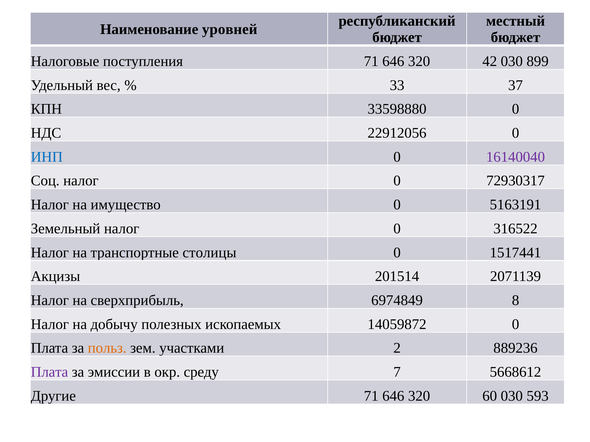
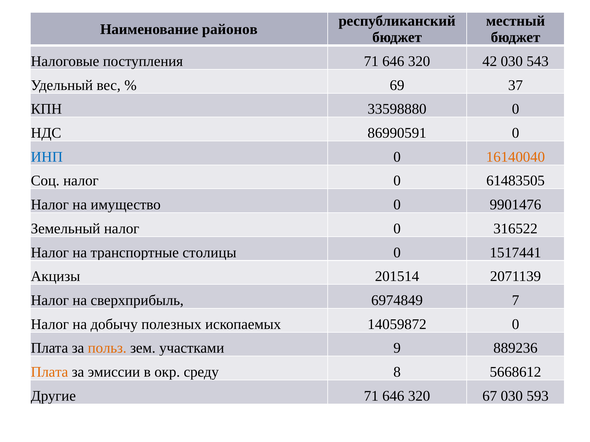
уровней: уровней -> районов (230, 29)
899: 899 -> 543 (538, 61)
33: 33 -> 69 (397, 85)
22912056: 22912056 -> 86990591 (397, 133)
16140040 colour: purple -> orange (516, 157)
72930317: 72930317 -> 61483505 (516, 181)
5163191: 5163191 -> 9901476 (515, 205)
8: 8 -> 7 (516, 301)
2: 2 -> 9 (397, 348)
Плата colour: purple -> orange (49, 372)
7: 7 -> 8 (397, 372)
60: 60 -> 67 (490, 396)
